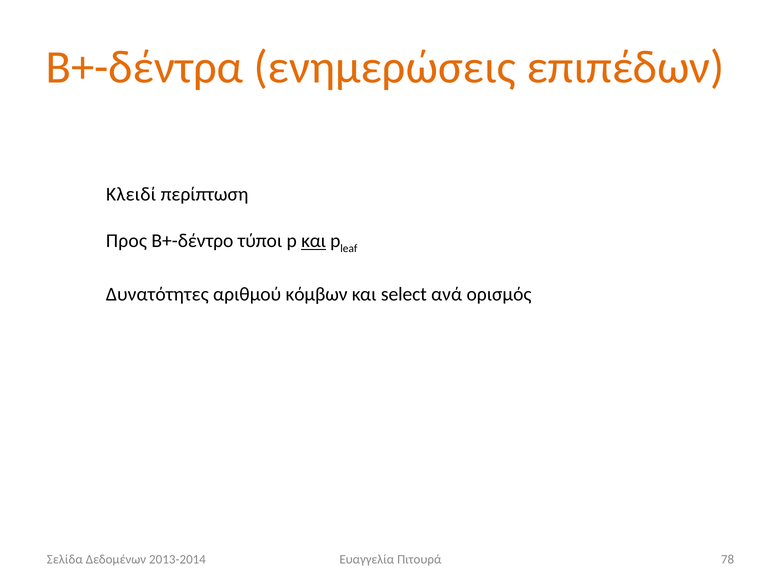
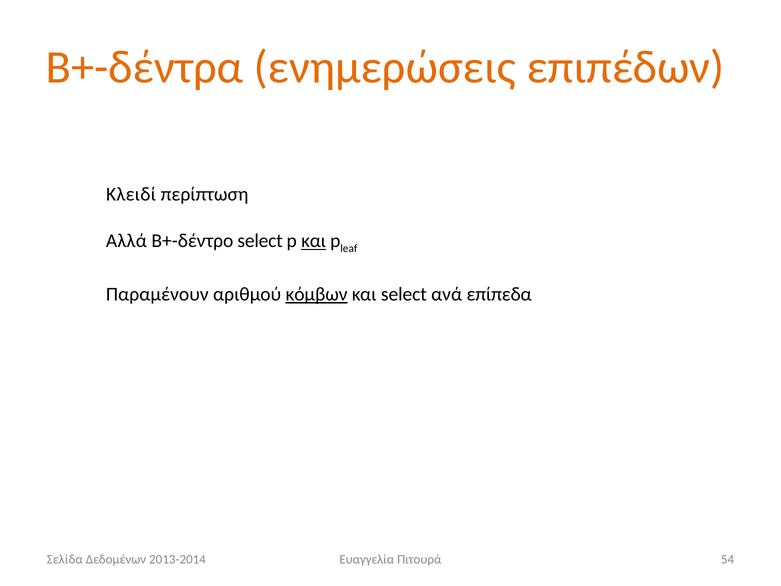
Προς: Προς -> Αλλά (126, 241)
B+-δέντρο τύποι: τύποι -> select (260, 241)
Δυνατότητες: Δυνατότητες -> Παραμένουν (157, 294)
κόμβων underline: none -> present (317, 294)
ορισμός: ορισμός -> επίπεδα (499, 294)
78: 78 -> 54 (728, 559)
